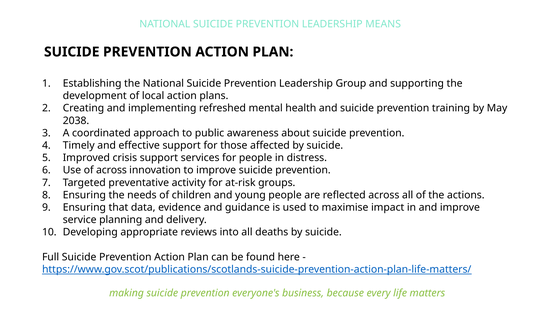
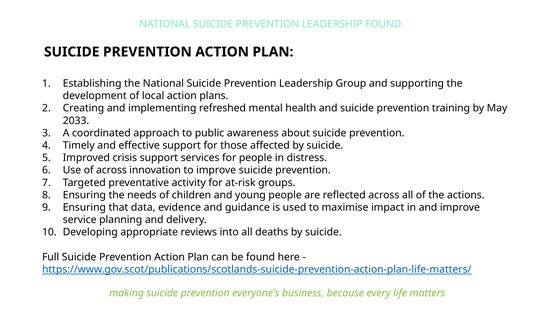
LEADERSHIP MEANS: MEANS -> FOUND (383, 24)
2038: 2038 -> 2033 (76, 121)
